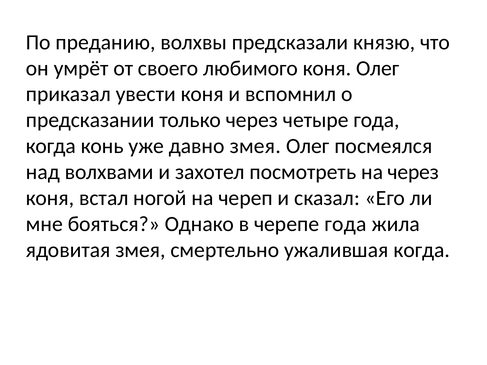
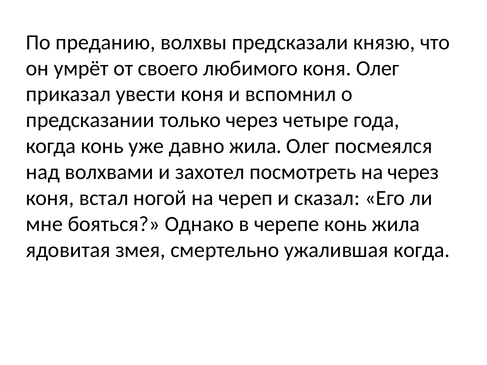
давно змея: змея -> жила (255, 146)
черепе года: года -> конь (346, 224)
